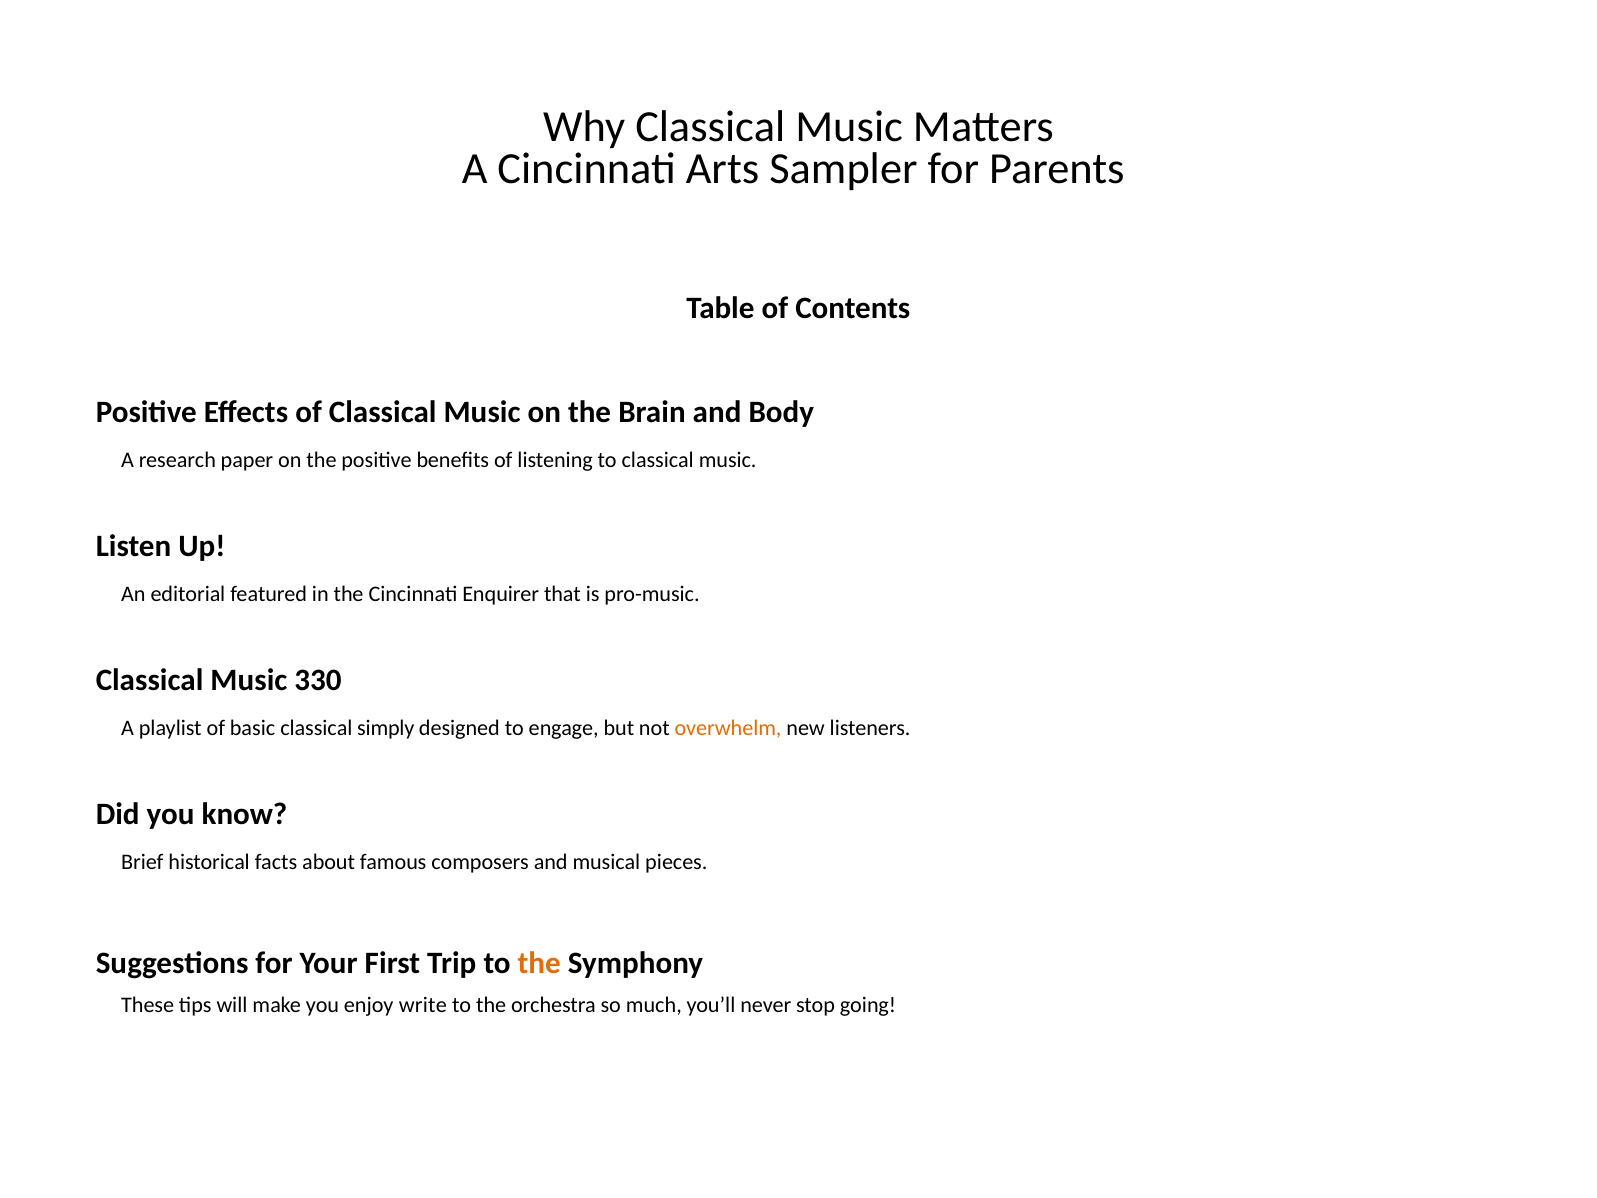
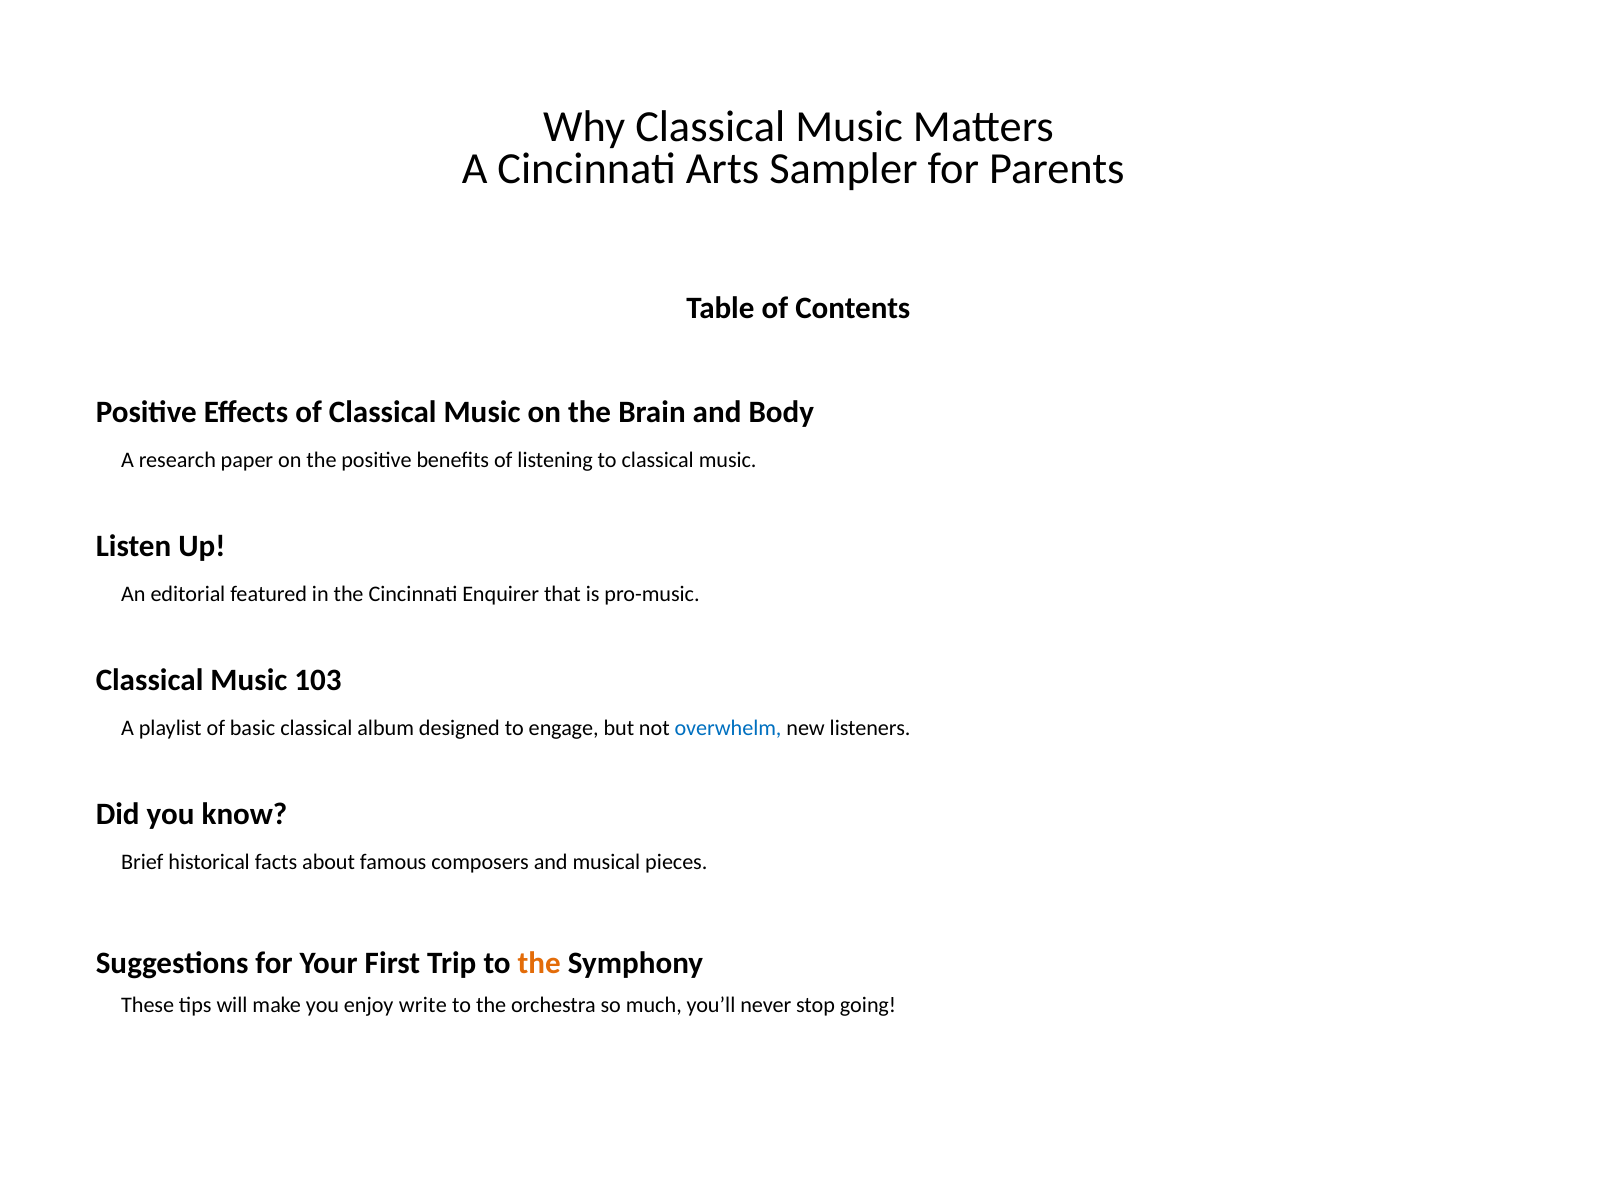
330: 330 -> 103 (318, 680)
simply: simply -> album (386, 728)
overwhelm colour: orange -> blue (728, 728)
